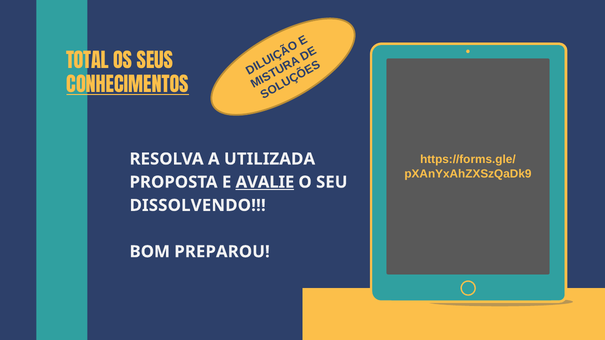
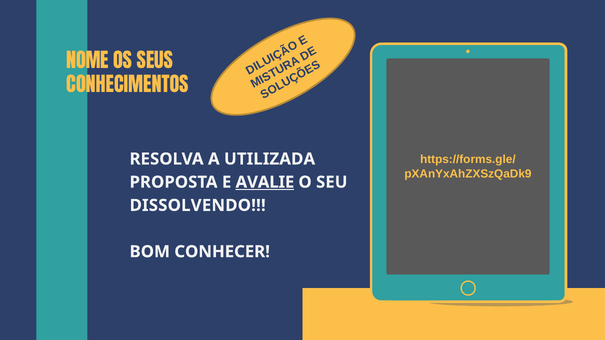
TOTAL: TOTAL -> NOME (87, 62)
CONHECIMENTOS underline: present -> none (128, 86)
PREPAROU: PREPAROU -> CONHECER (222, 252)
